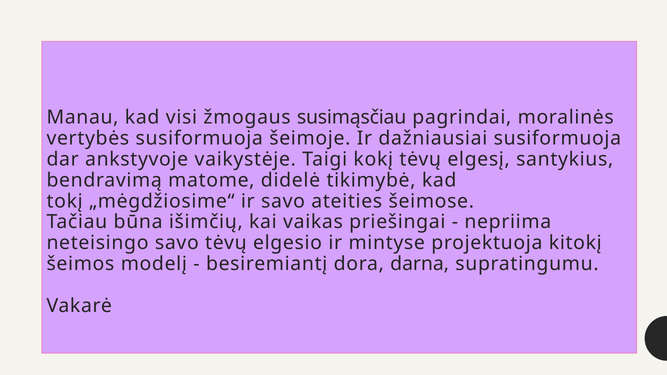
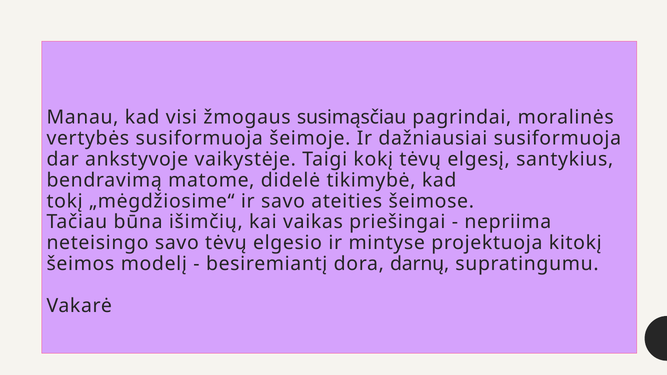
darna: darna -> darnų (420, 264)
